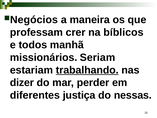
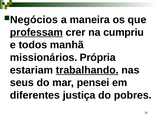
professam underline: none -> present (36, 32)
bíblicos: bíblicos -> cumpriu (124, 32)
Seriam: Seriam -> Própria (98, 57)
dizer: dizer -> seus (22, 82)
perder: perder -> pensei (93, 82)
nessas: nessas -> pobres (133, 95)
